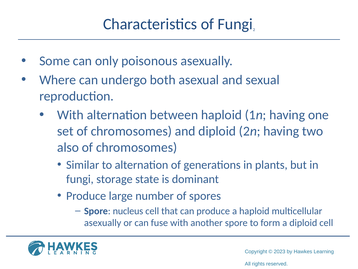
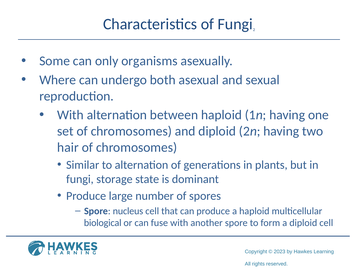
poisonous: poisonous -> organisms (149, 61)
also: also -> hair (68, 147)
asexually: asexually -> biological (103, 223)
